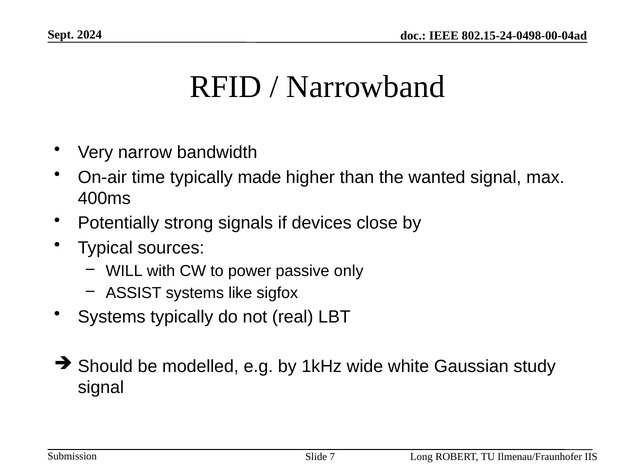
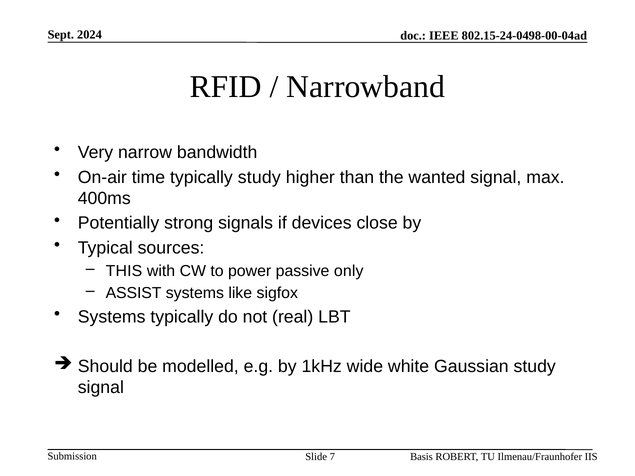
typically made: made -> study (259, 177)
WILL: WILL -> THIS (124, 271)
Long: Long -> Basis (422, 457)
